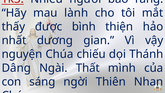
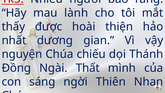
bình: bình -> hoài (84, 27)
Dâng: Dâng -> Đồng (16, 68)
